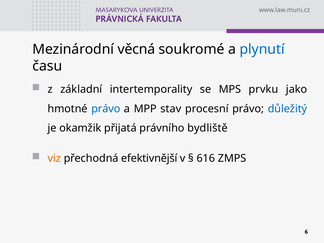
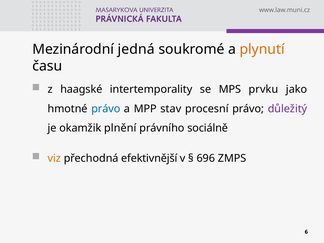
věcná: věcná -> jedná (136, 49)
plynutí colour: blue -> orange (262, 49)
základní: základní -> haagské (81, 89)
důležitý colour: blue -> purple (288, 109)
přijatá: přijatá -> plnění (120, 128)
bydliště: bydliště -> sociálně (208, 128)
616: 616 -> 696 (206, 158)
